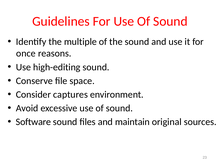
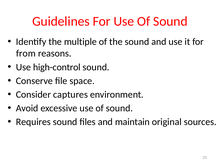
once: once -> from (26, 53)
high-editing: high-editing -> high-control (57, 67)
Software: Software -> Requires (33, 122)
